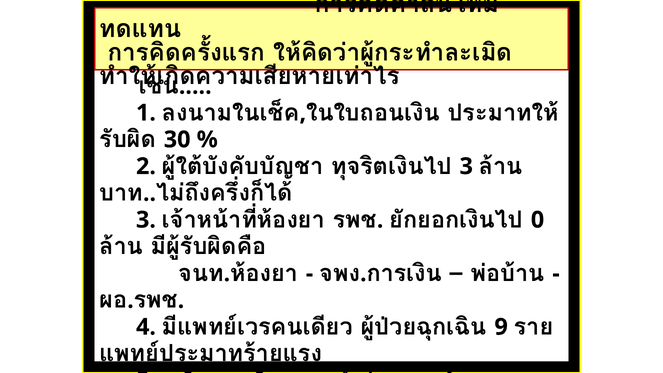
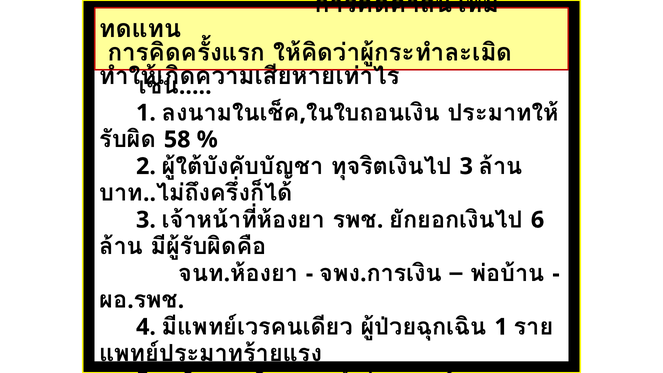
30: 30 -> 58 (177, 140)
0: 0 -> 6 (538, 220)
9: 9 -> 1 (501, 327)
